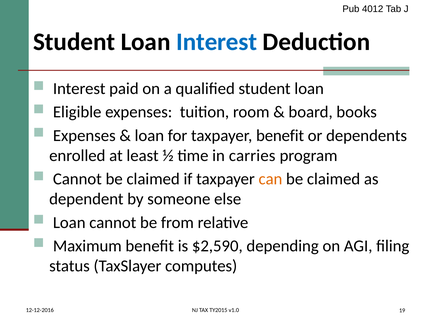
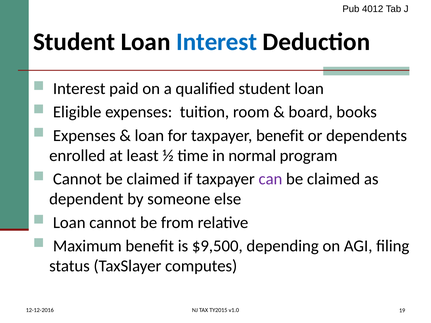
carries: carries -> normal (252, 156)
can colour: orange -> purple (270, 179)
$2,590: $2,590 -> $9,500 (217, 246)
